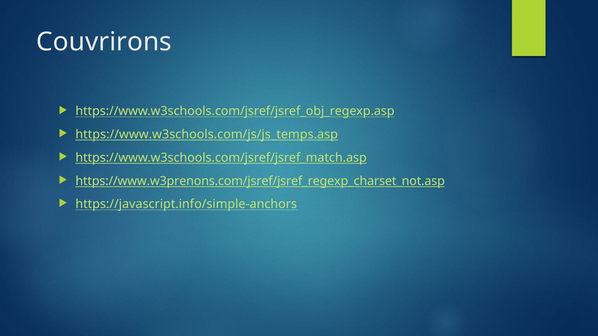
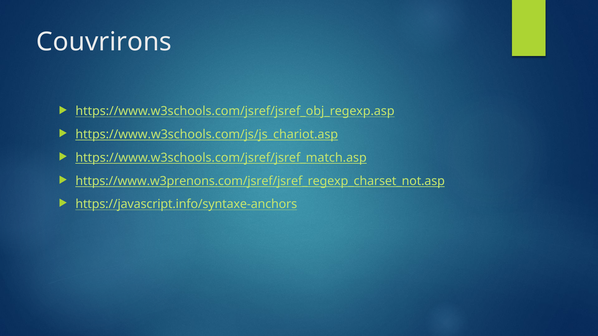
https://www.w3schools.com/js/js_temps.asp: https://www.w3schools.com/js/js_temps.asp -> https://www.w3schools.com/js/js_chariot.asp (207, 135)
https://javascript.info/simple-anchors: https://javascript.info/simple-anchors -> https://javascript.info/syntaxe-anchors (186, 204)
